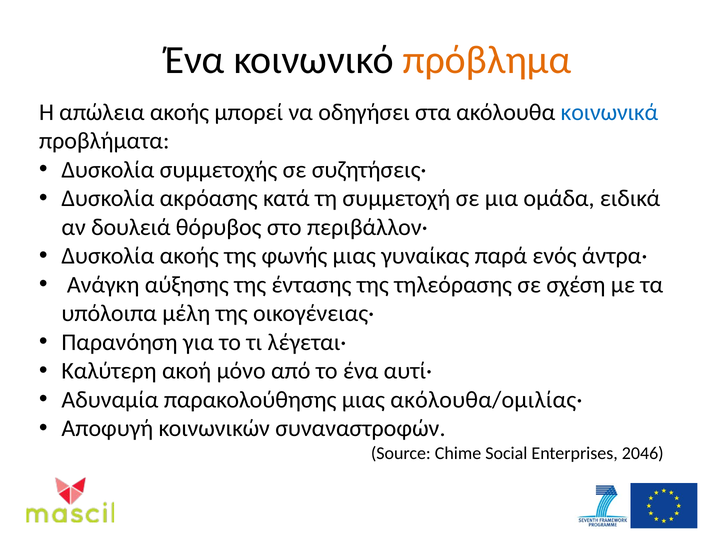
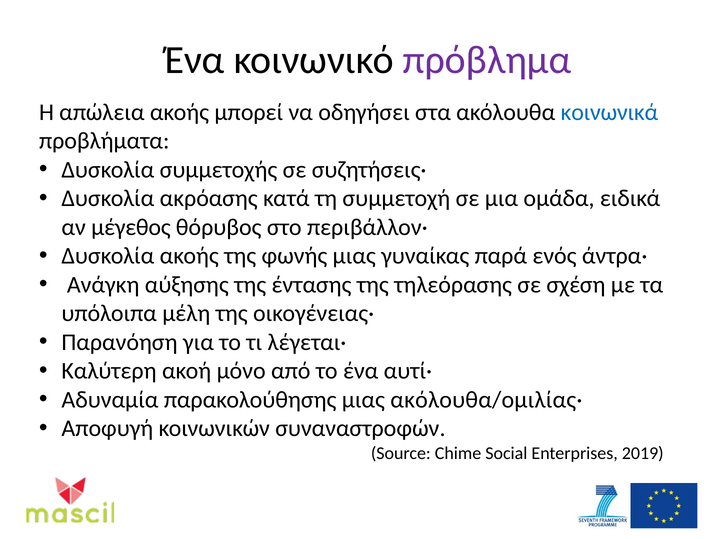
πρόβλημα colour: orange -> purple (487, 60)
δουλειά: δουλειά -> μέγεθος (131, 227)
2046: 2046 -> 2019 (643, 453)
